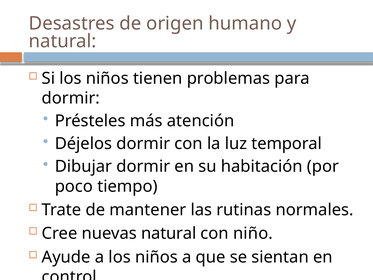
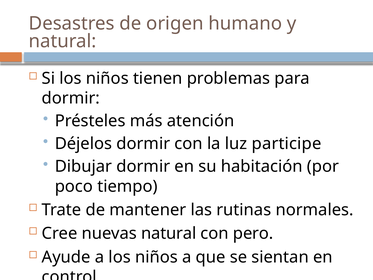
temporal: temporal -> participe (287, 144)
niño: niño -> pero (253, 233)
